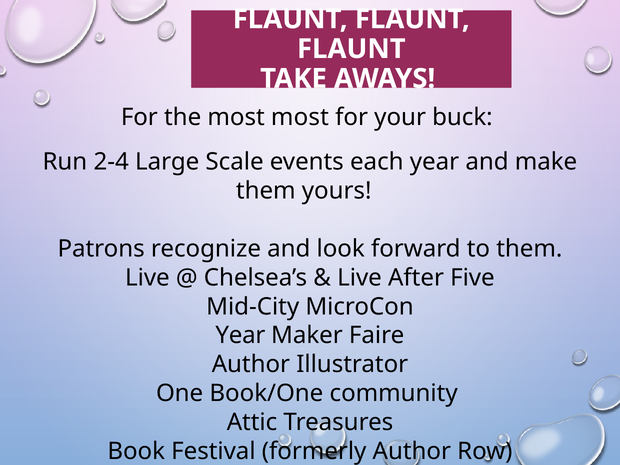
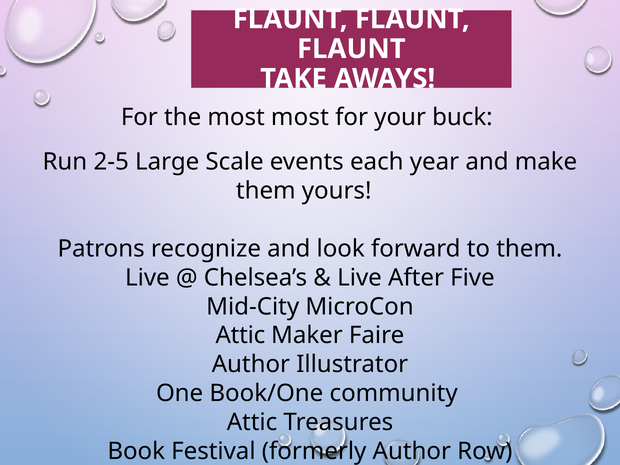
2-4: 2-4 -> 2-5 (111, 162)
Year: Year -> Attic (240, 336)
